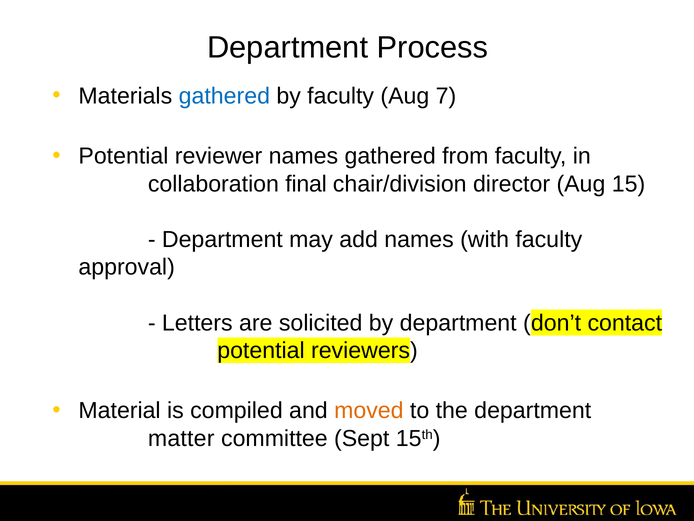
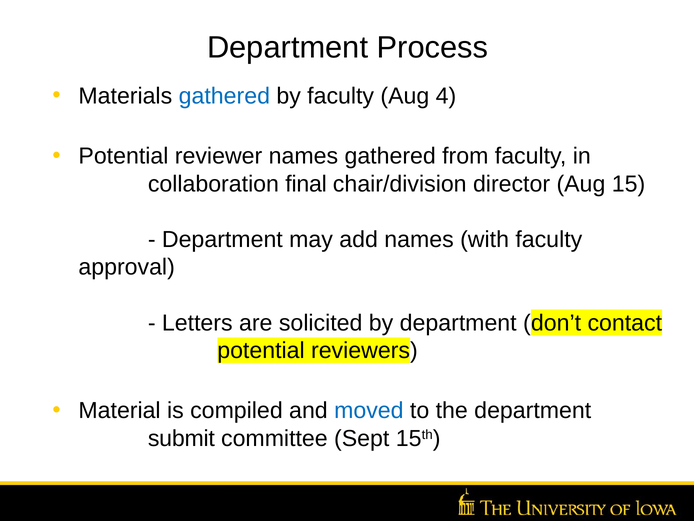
7: 7 -> 4 (446, 96)
moved colour: orange -> blue (369, 410)
matter: matter -> submit (181, 438)
